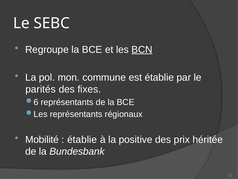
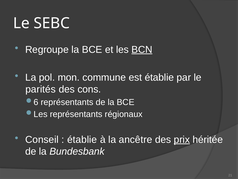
fixes: fixes -> cons (89, 89)
Mobilité: Mobilité -> Conseil (42, 139)
positive: positive -> ancêtre (136, 139)
prix underline: none -> present (182, 139)
